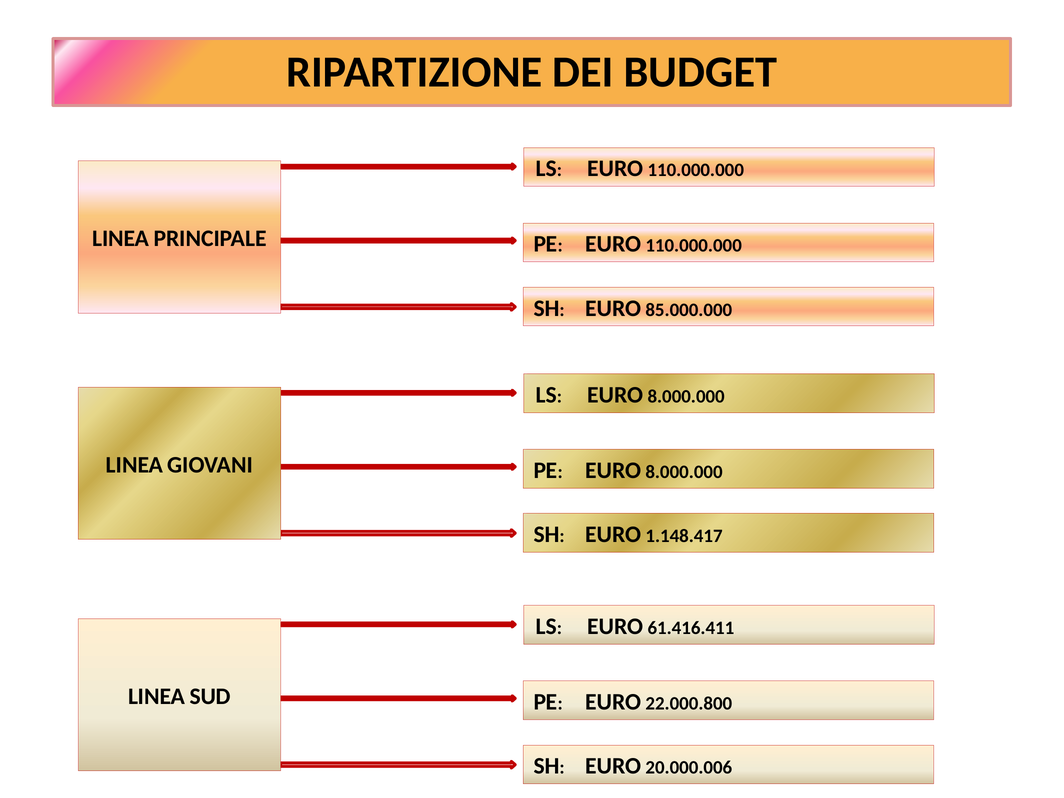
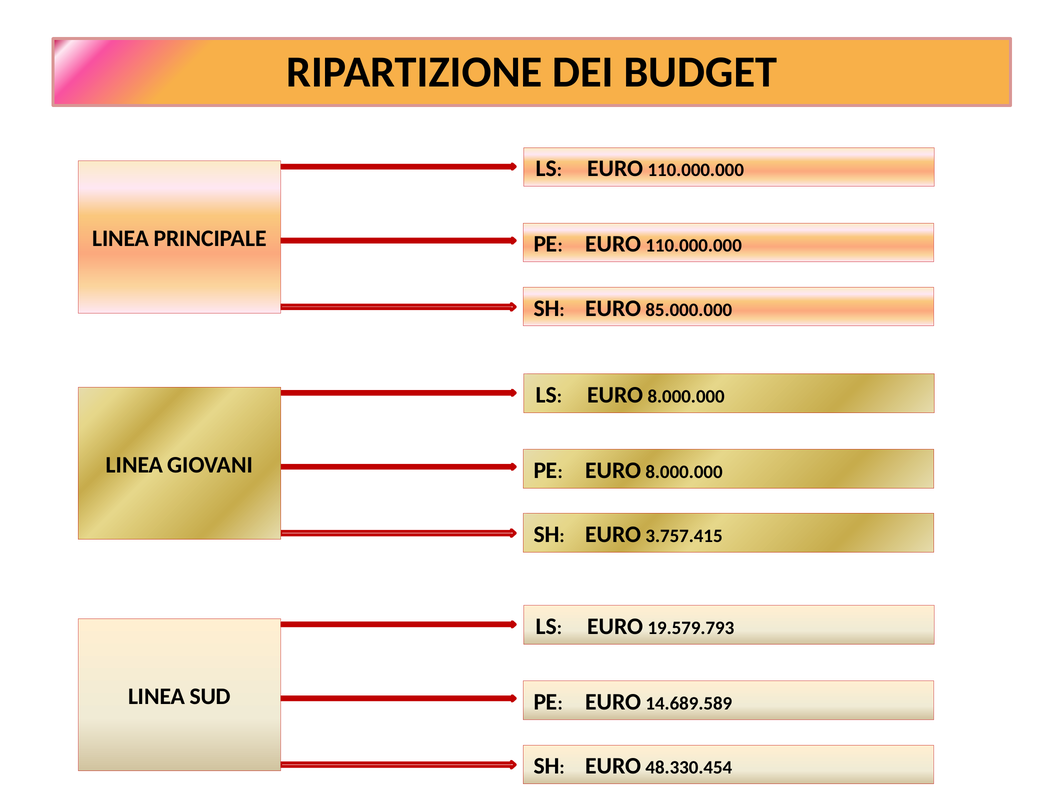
1.148.417: 1.148.417 -> 3.757.415 (684, 536)
61.416.411: 61.416.411 -> 19.579.793 (691, 628)
22.000.800: 22.000.800 -> 14.689.589 (689, 703)
20.000.006: 20.000.006 -> 48.330.454 (689, 768)
